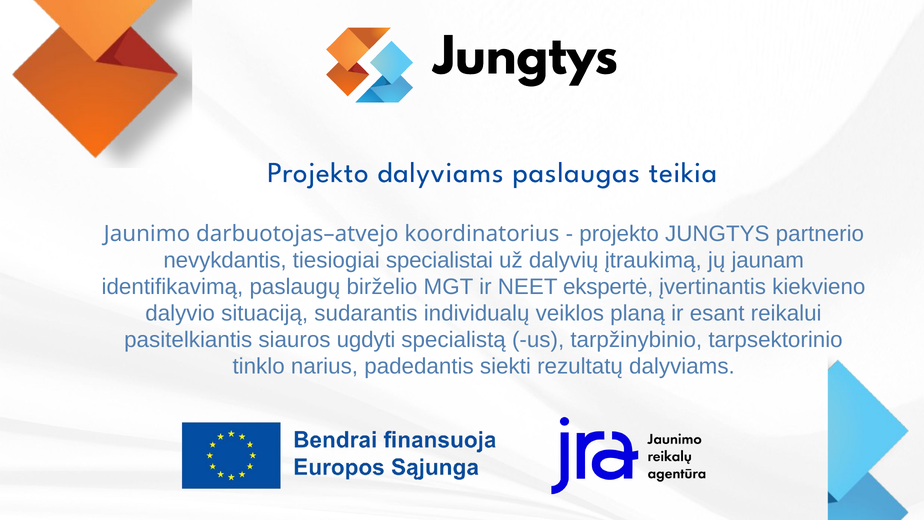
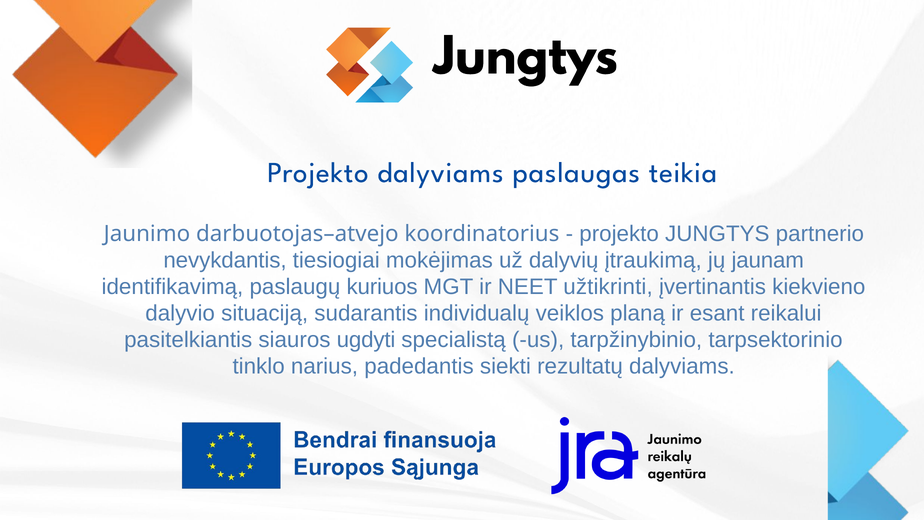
specialistai: specialistai -> mokėjimas (439, 260)
birželio: birželio -> kuriuos (382, 287)
ekspertė: ekspertė -> užtikrinti (608, 287)
